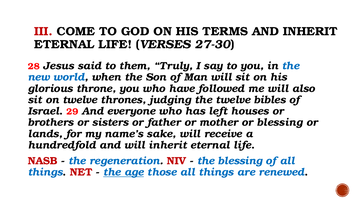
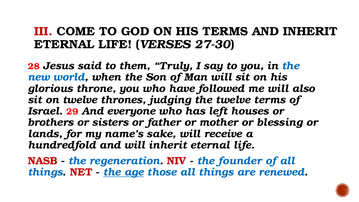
twelve bibles: bibles -> terms (270, 100)
the blessing: blessing -> founder (240, 161)
